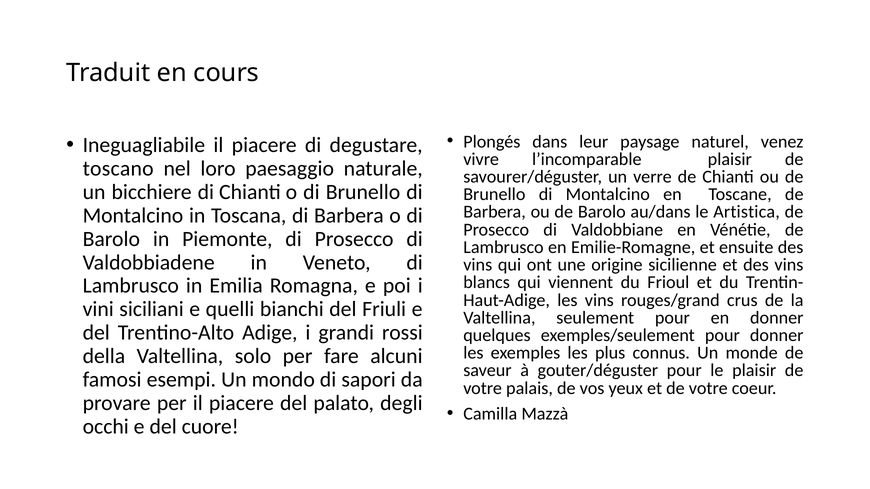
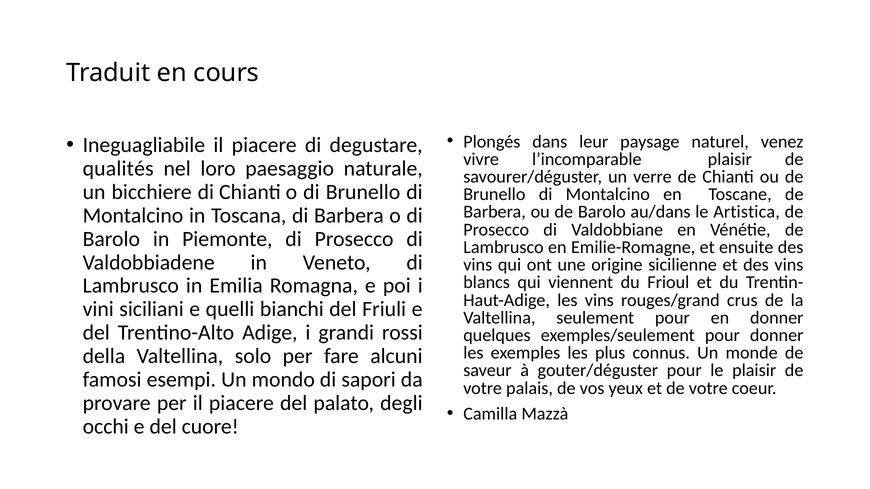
toscano: toscano -> qualités (118, 169)
